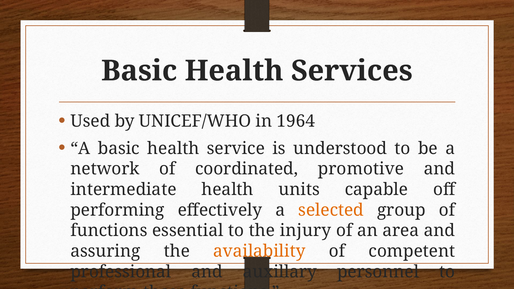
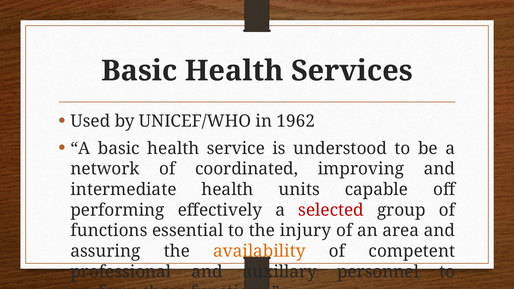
1964: 1964 -> 1962 (296, 121)
promotive: promotive -> improving (361, 169)
selected colour: orange -> red (331, 210)
